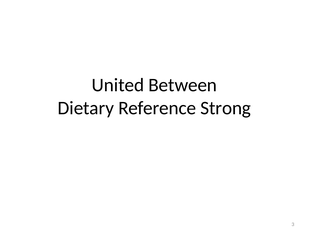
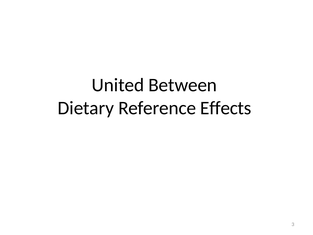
Strong: Strong -> Effects (226, 108)
